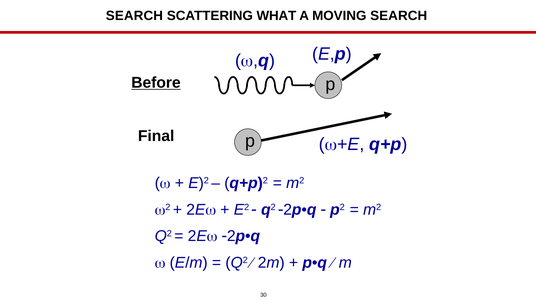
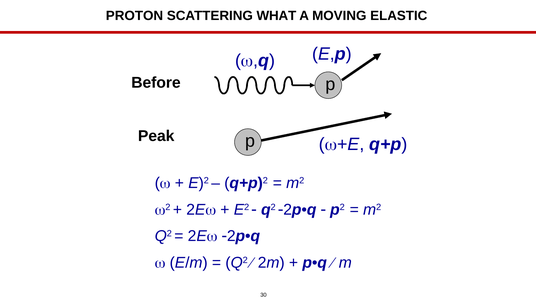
SEARCH: SEARCH -> PROTON (134, 16)
MOVING SEARCH: SEARCH -> ELASTIC (399, 16)
Before underline: present -> none (156, 83)
Final: Final -> Peak (156, 136)
